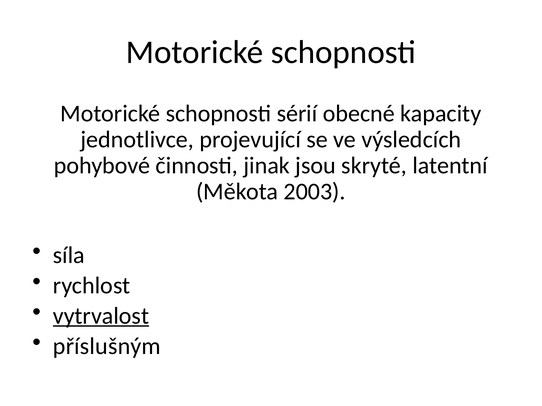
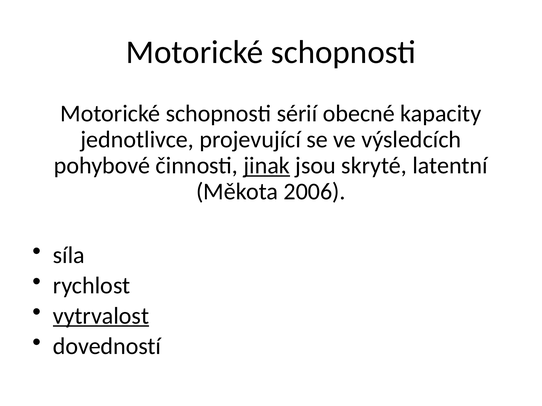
jinak underline: none -> present (267, 166)
2003: 2003 -> 2006 (315, 192)
příslušným: příslušným -> dovedností (107, 347)
